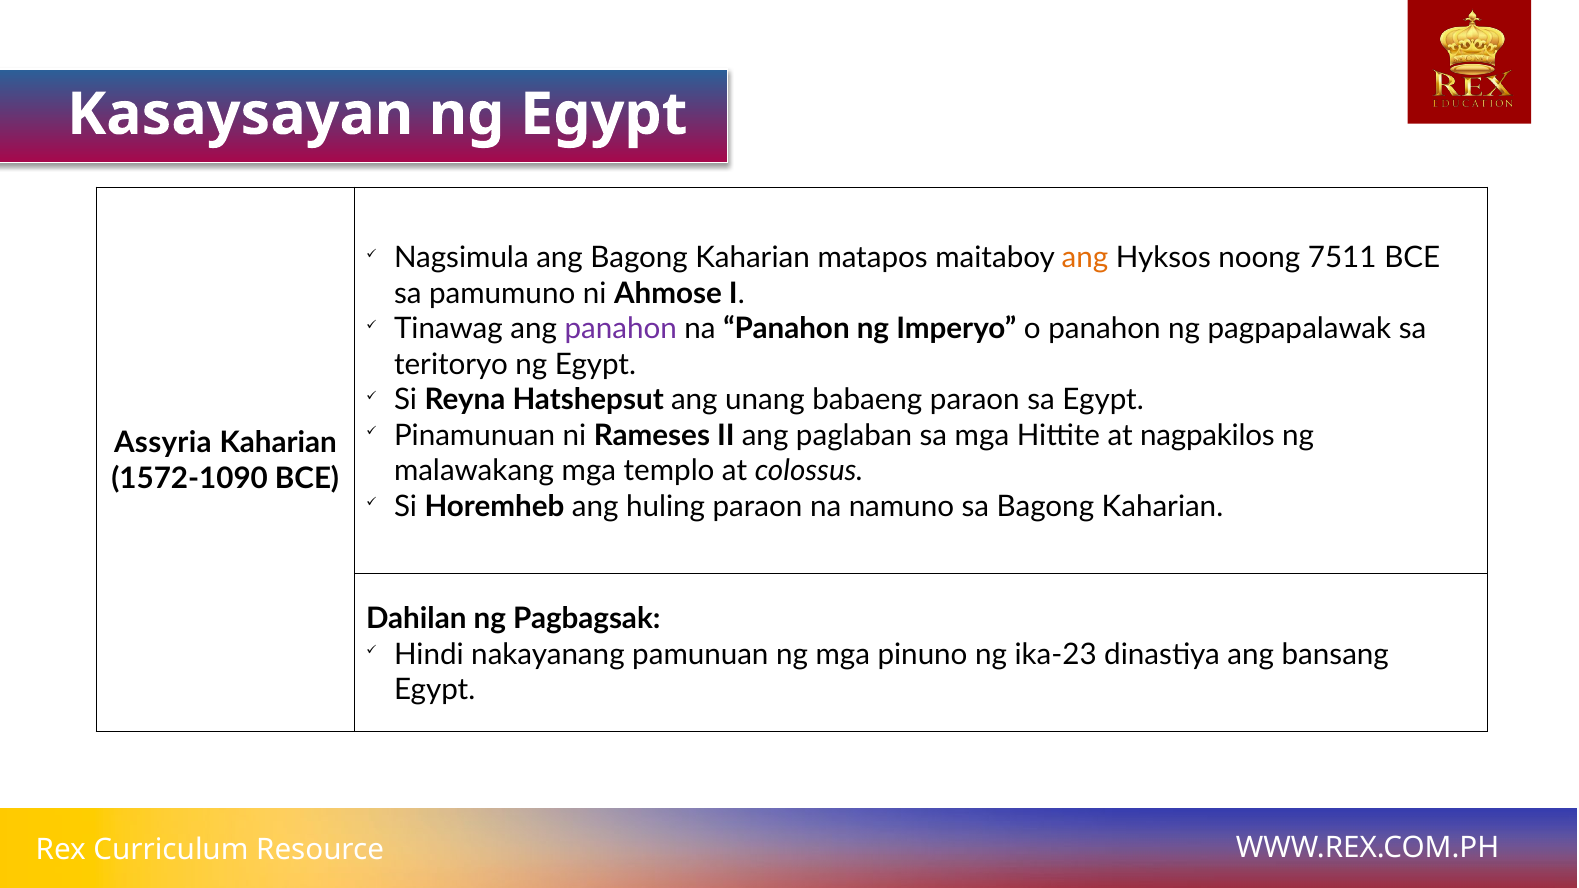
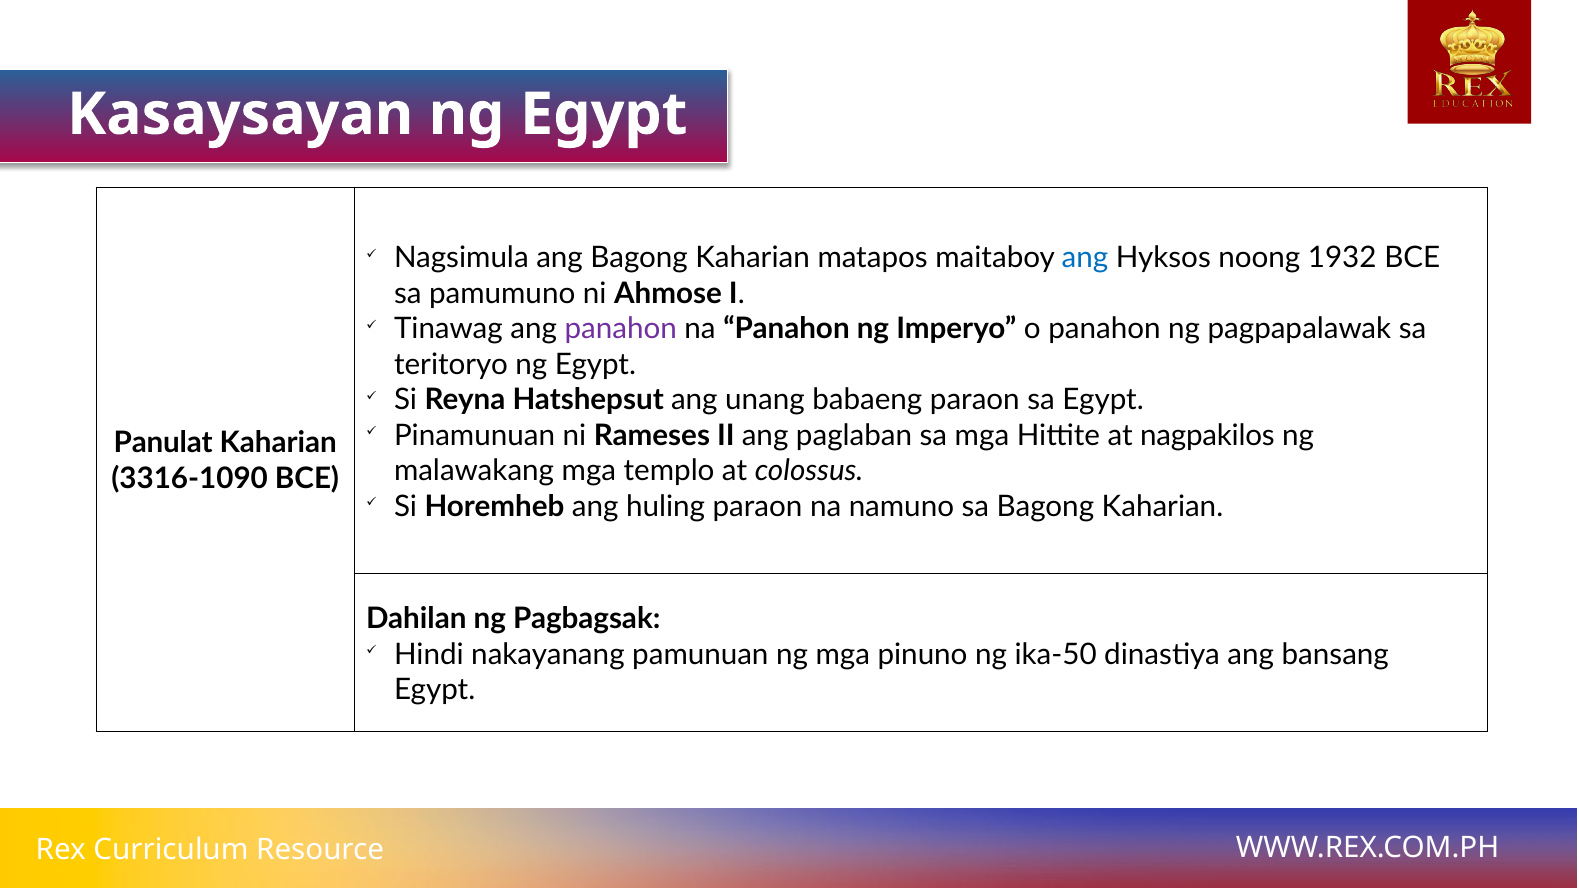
ang colour: orange -> blue (1085, 258)
7511: 7511 -> 1932 (1342, 258)
Assyria: Assyria -> Panulat (163, 443)
1572-1090: 1572-1090 -> 3316-1090 (190, 479)
ika-23: ika-23 -> ika-50 (1056, 654)
